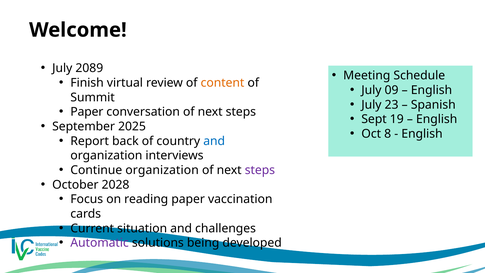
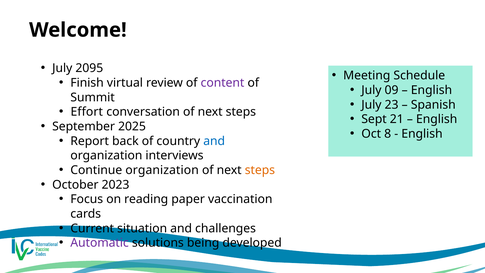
2089: 2089 -> 2095 (89, 68)
content colour: orange -> purple (223, 83)
Paper: Paper -> Effort (87, 112)
19: 19 -> 21 (397, 119)
steps colour: purple -> orange (260, 170)
2028: 2028 -> 2023 (116, 185)
